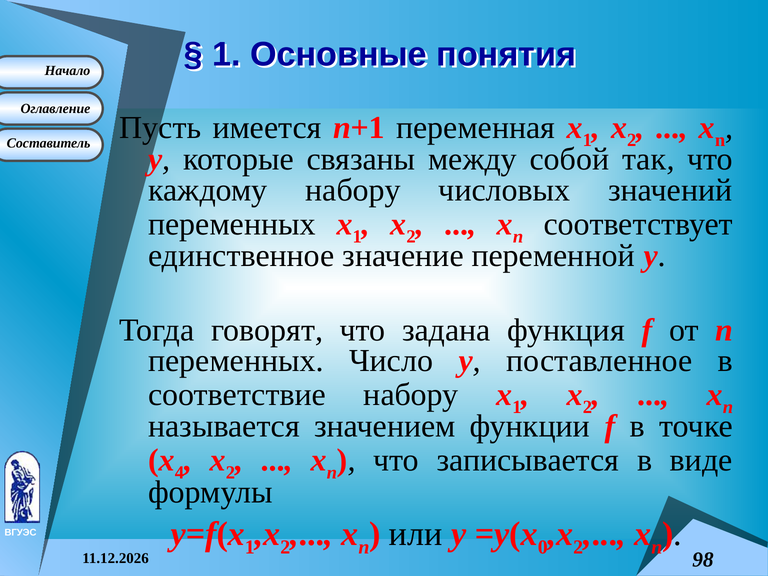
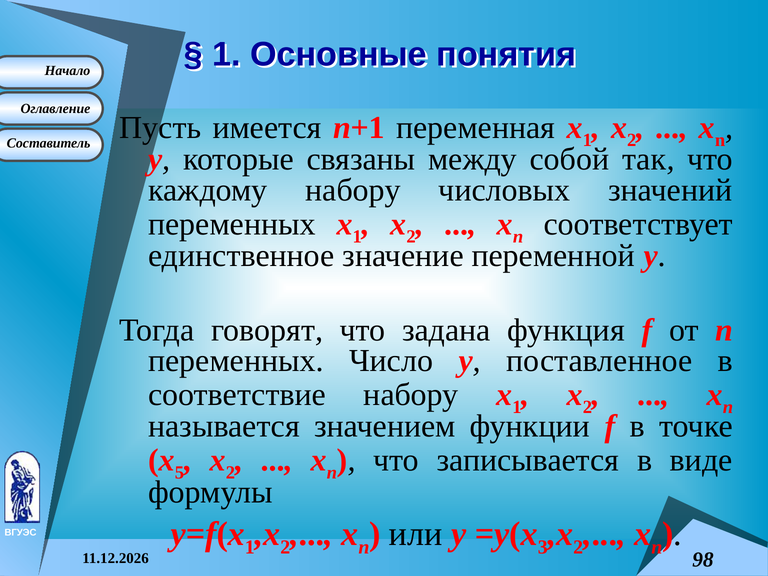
4: 4 -> 5 (180, 473)
0: 0 -> 3 (543, 547)
